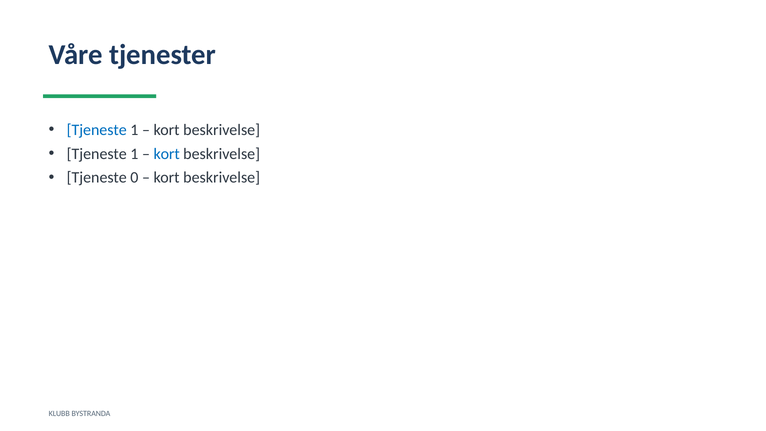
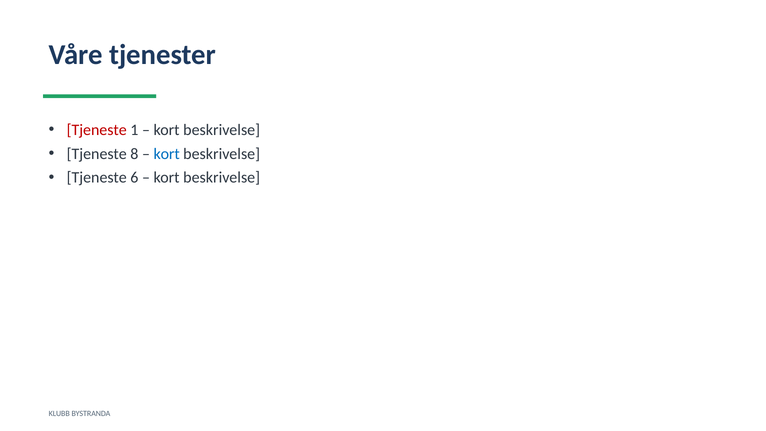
Tjeneste colour: blue -> red (97, 130)
1: 1 -> 8 (134, 154)
0: 0 -> 6 (134, 178)
